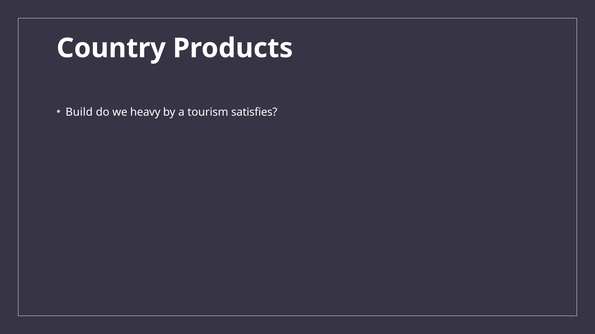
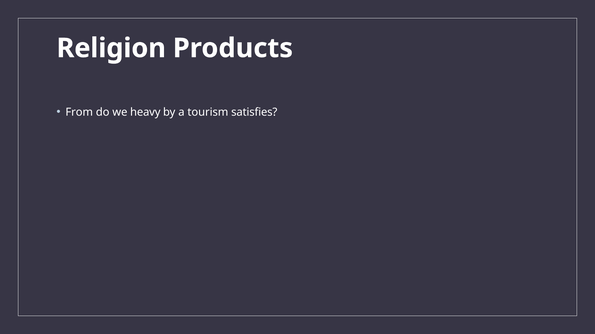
Country: Country -> Religion (111, 48)
Build: Build -> From (79, 112)
